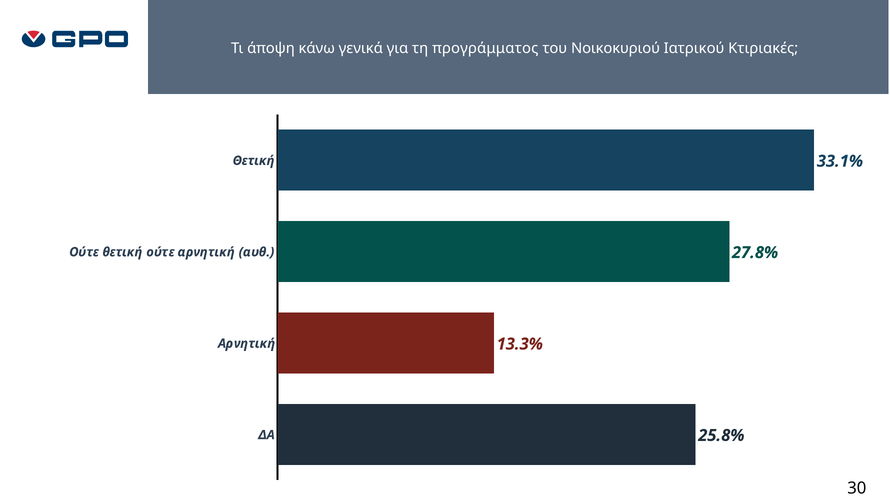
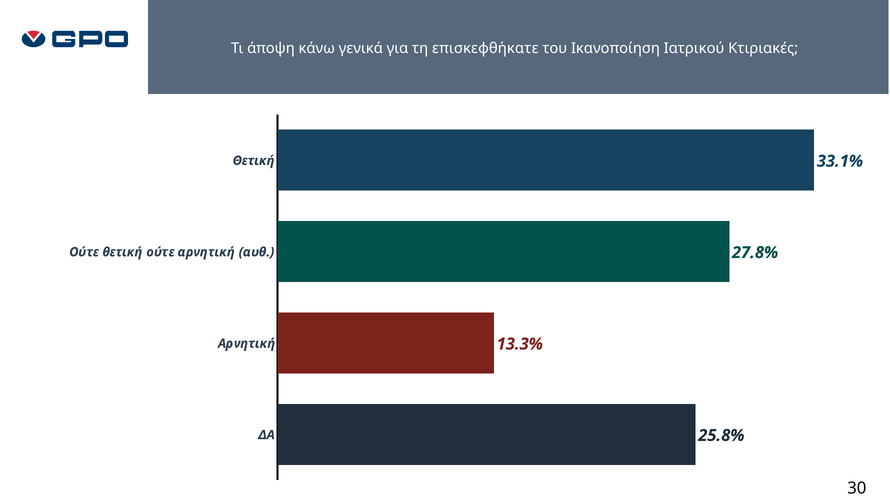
προγράμματος: προγράμματος -> επισκεφθήκατε (485, 48)
Νοικοκυριού: Νοικοκυριού -> Ικανοποίηση (615, 48)
